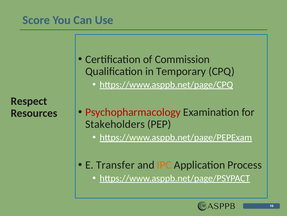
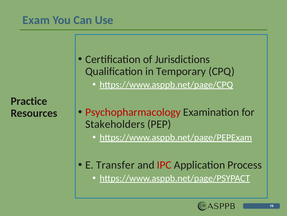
Score: Score -> Exam (36, 20)
Commission: Commission -> Jurisdictions (182, 59)
Respect: Respect -> Practice (29, 101)
IPC colour: orange -> red (164, 164)
